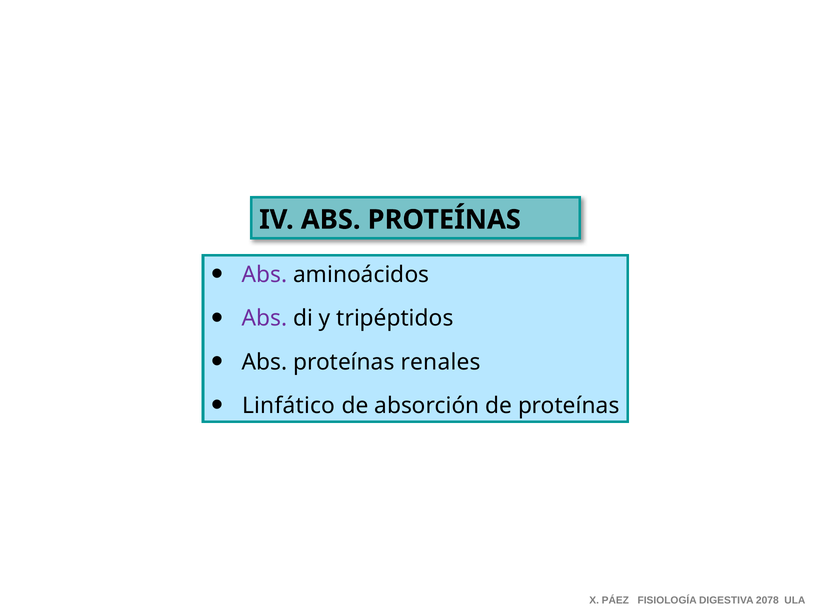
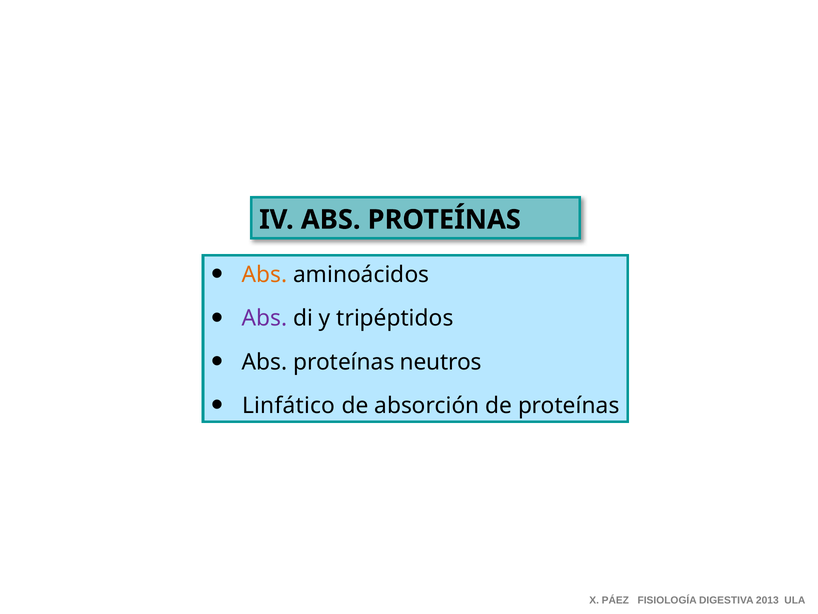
Abs colour: purple -> orange (265, 274)
renales: renales -> neutros (441, 362)
2078: 2078 -> 2013 (767, 600)
